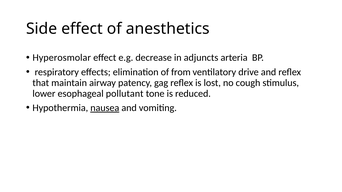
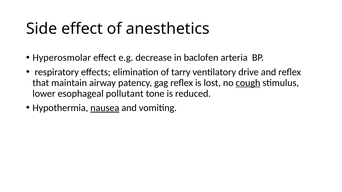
adjuncts: adjuncts -> baclofen (201, 58)
from: from -> tarry (181, 72)
cough underline: none -> present (248, 83)
